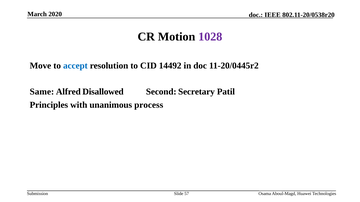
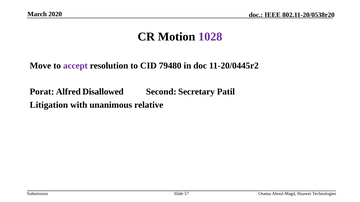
accept colour: blue -> purple (75, 66)
14492: 14492 -> 79480 (170, 66)
Same: Same -> Porat (42, 92)
Principles: Principles -> Litigation (49, 105)
process: process -> relative (149, 105)
